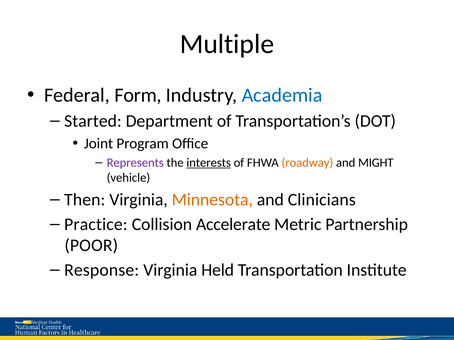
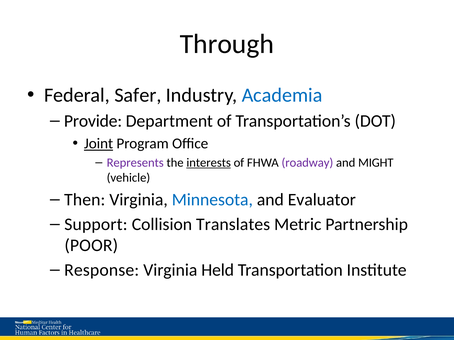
Multiple: Multiple -> Through (227, 44)
Form: Form -> Safer (138, 95)
Started: Started -> Provide (93, 121)
Joint underline: none -> present (99, 144)
roadway colour: orange -> purple (307, 163)
Minnesota colour: orange -> blue (212, 200)
Clinicians: Clinicians -> Evaluator (322, 200)
Practice: Practice -> Support (96, 225)
Accelerate: Accelerate -> Translates (233, 225)
